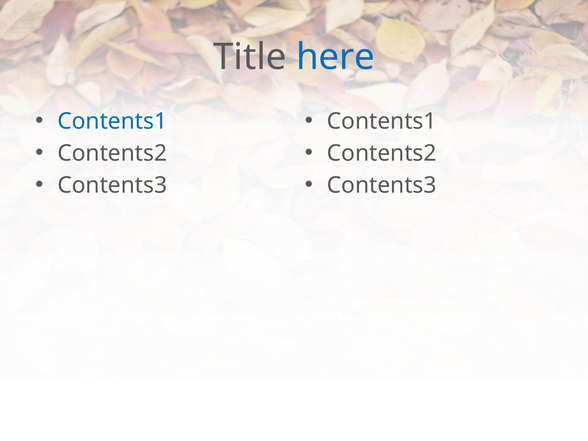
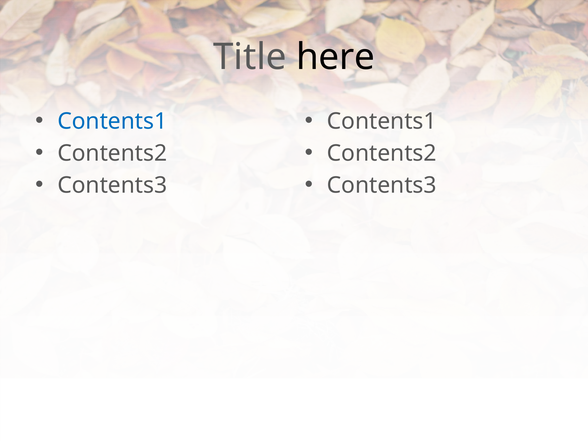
here colour: blue -> black (335, 57)
